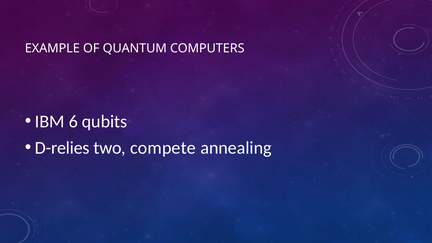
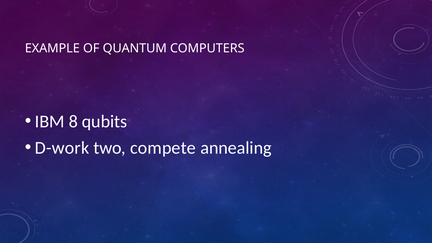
6: 6 -> 8 (73, 122)
D-relies: D-relies -> D-work (62, 148)
